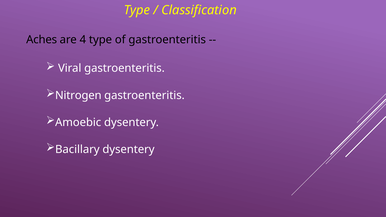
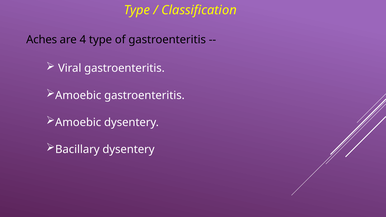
Nitrogen: Nitrogen -> Amoebic (78, 95)
